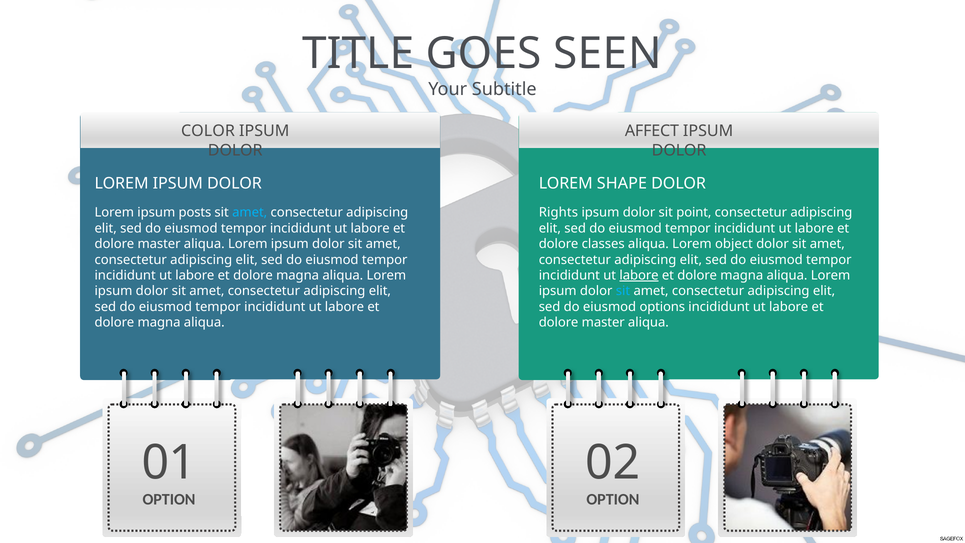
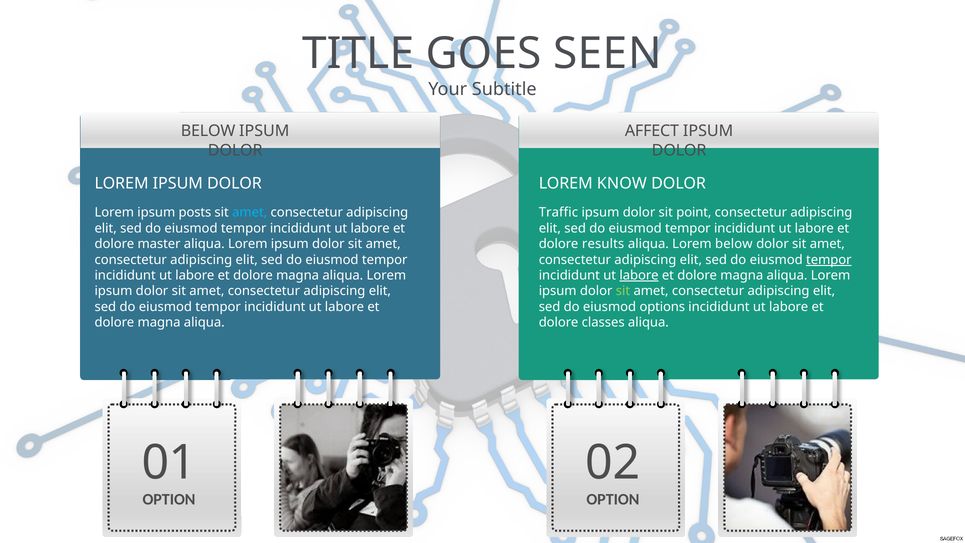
COLOR: COLOR -> BELOW (208, 131)
SHAPE: SHAPE -> KNOW (622, 183)
Rights: Rights -> Traffic (558, 213)
classes: classes -> results (603, 244)
Lorem object: object -> below (734, 244)
tempor underline: none -> present (829, 260)
sit colour: light blue -> light green (623, 291)
master: master -> classes (603, 322)
